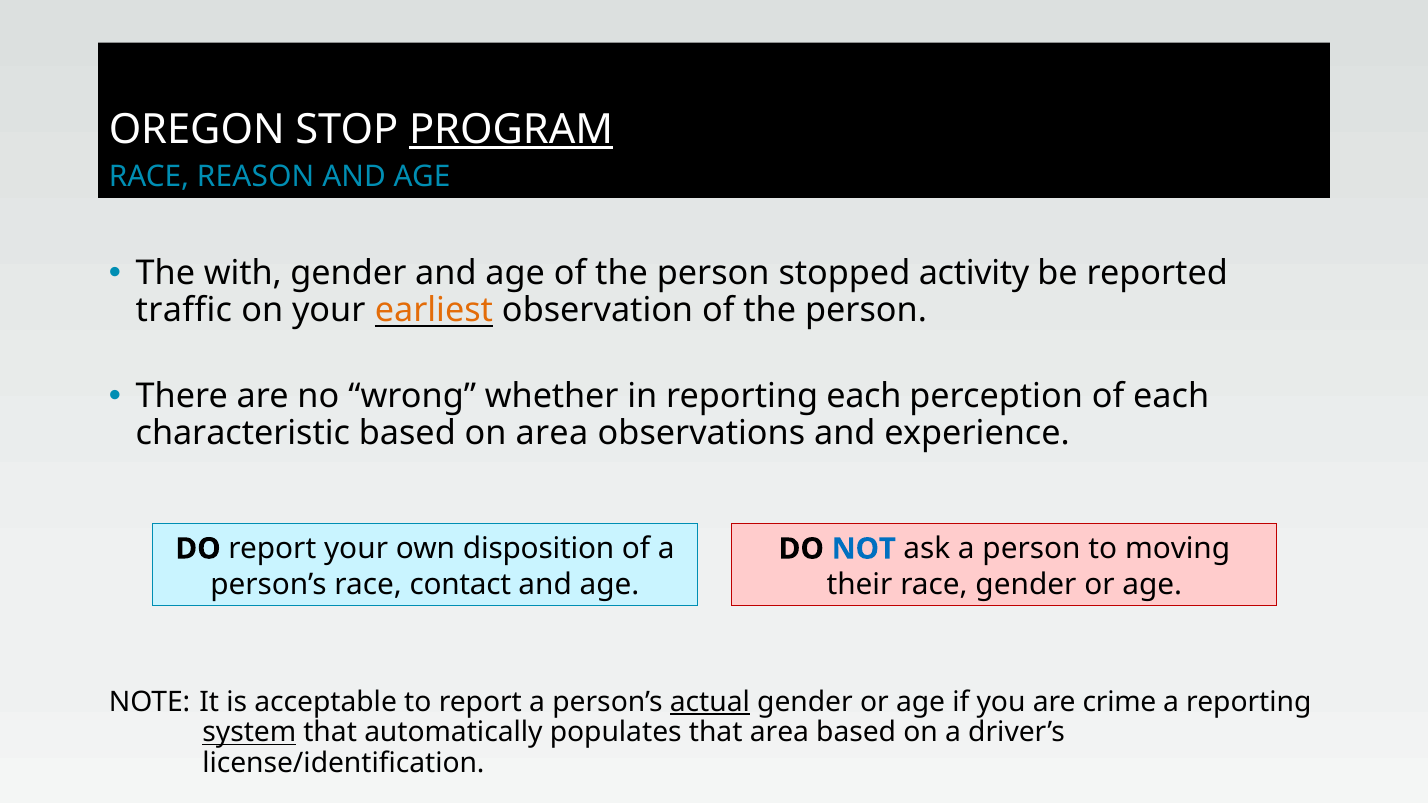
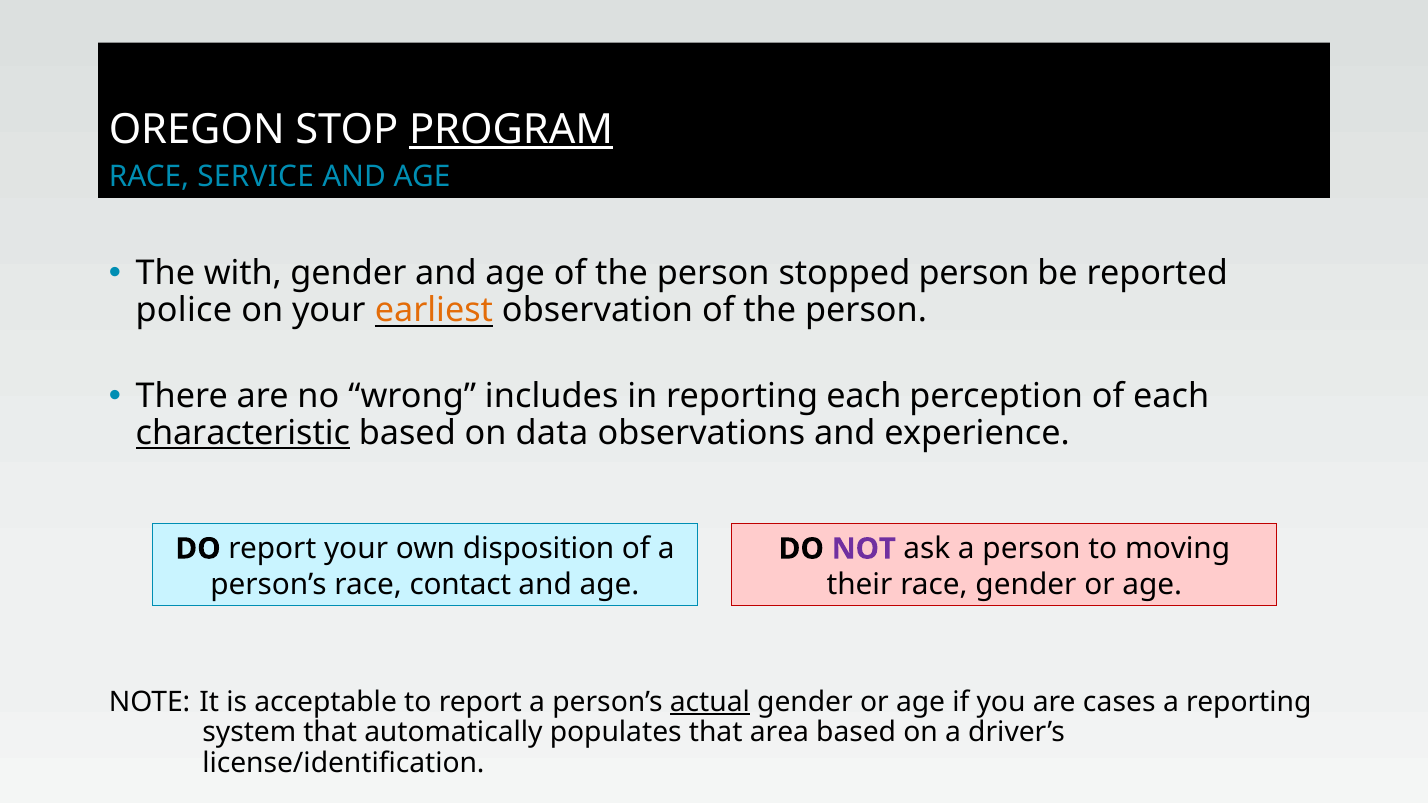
REASON: REASON -> SERVICE (256, 177)
stopped activity: activity -> person (974, 274)
traffic: traffic -> police (184, 311)
whether: whether -> includes (552, 397)
characteristic underline: none -> present (243, 434)
on area: area -> data (552, 434)
NOT colour: blue -> purple (864, 549)
crime: crime -> cases (1119, 702)
system underline: present -> none (249, 732)
